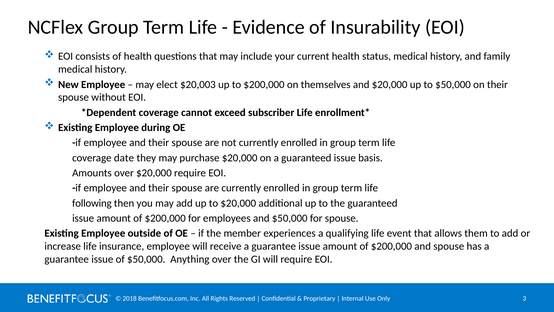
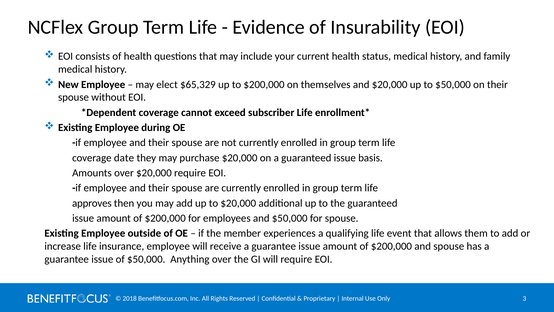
$20,003: $20,003 -> $65,329 (198, 84)
following: following -> approves (92, 203)
